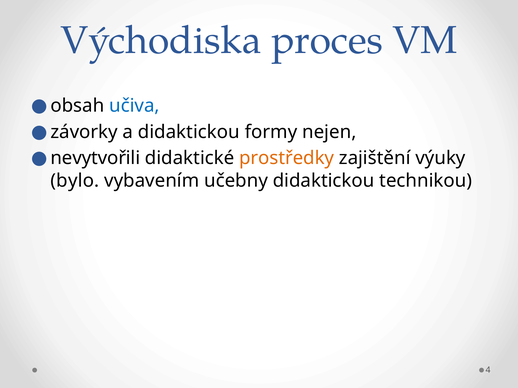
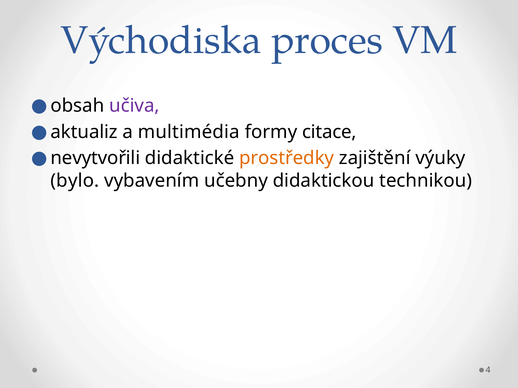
učiva colour: blue -> purple (134, 106)
závorky: závorky -> aktualiz (84, 132)
a didaktickou: didaktickou -> multimédia (189, 132)
nejen: nejen -> citace (329, 132)
